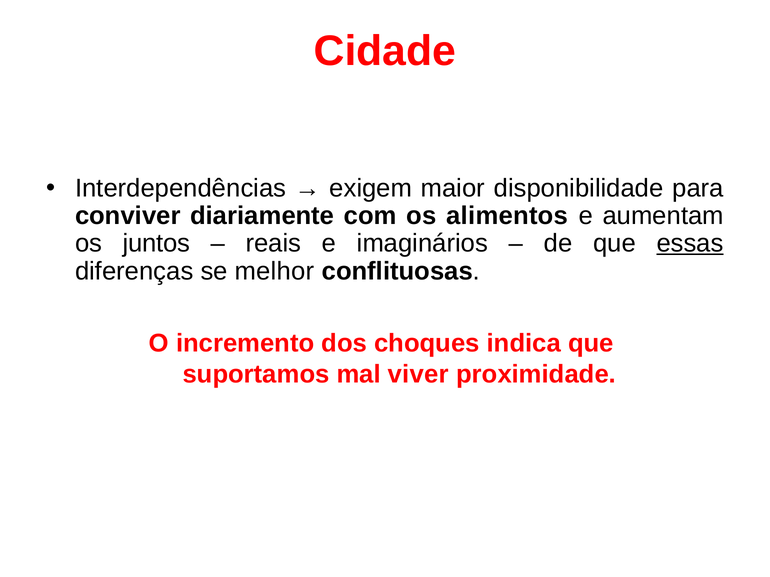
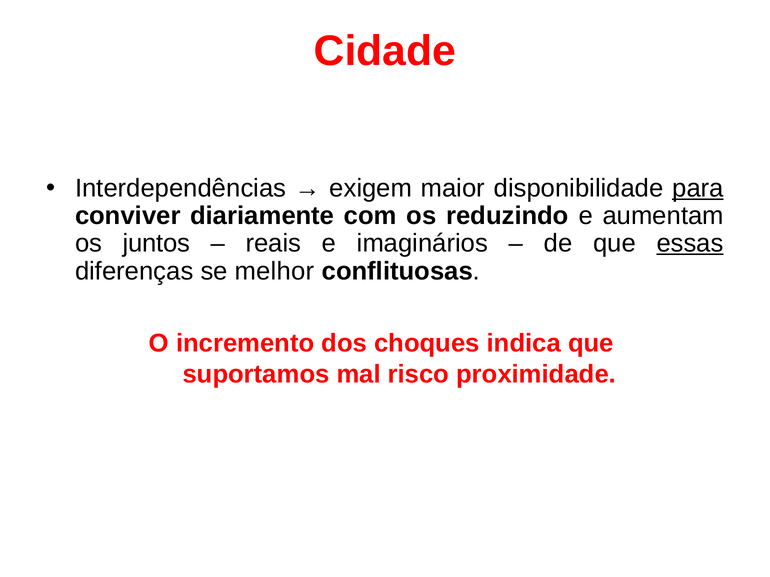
para underline: none -> present (698, 188)
alimentos: alimentos -> reduzindo (507, 216)
viver: viver -> risco (419, 374)
